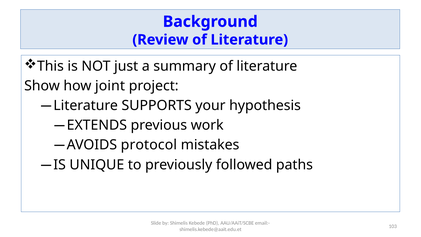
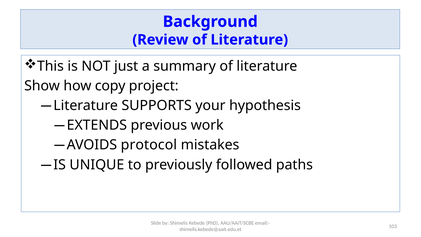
joint: joint -> copy (110, 86)
